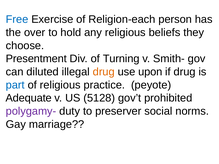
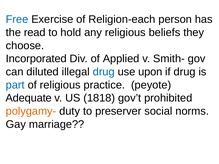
over: over -> read (35, 32)
Presentment: Presentment -> Incorporated (36, 59)
Turning: Turning -> Applied (121, 59)
drug colour: orange -> blue (104, 72)
5128: 5128 -> 1818 (99, 98)
polygamy- colour: purple -> orange (31, 111)
